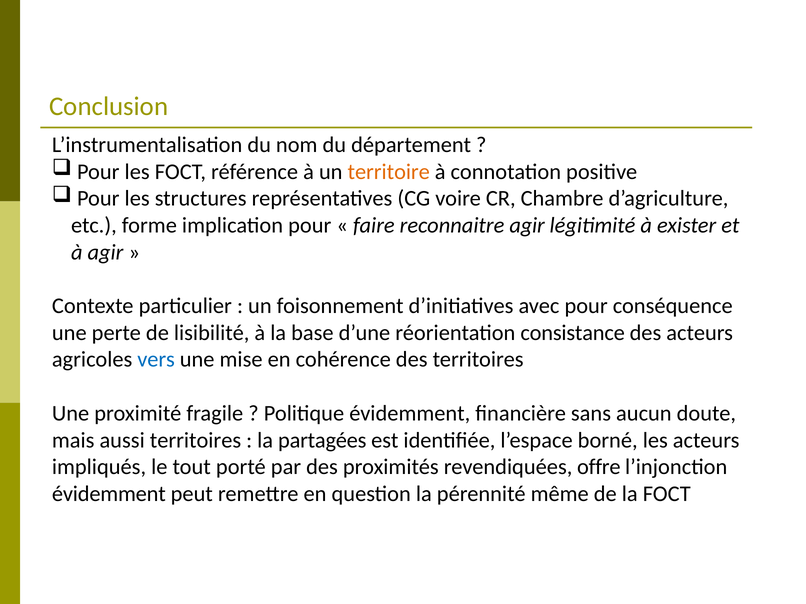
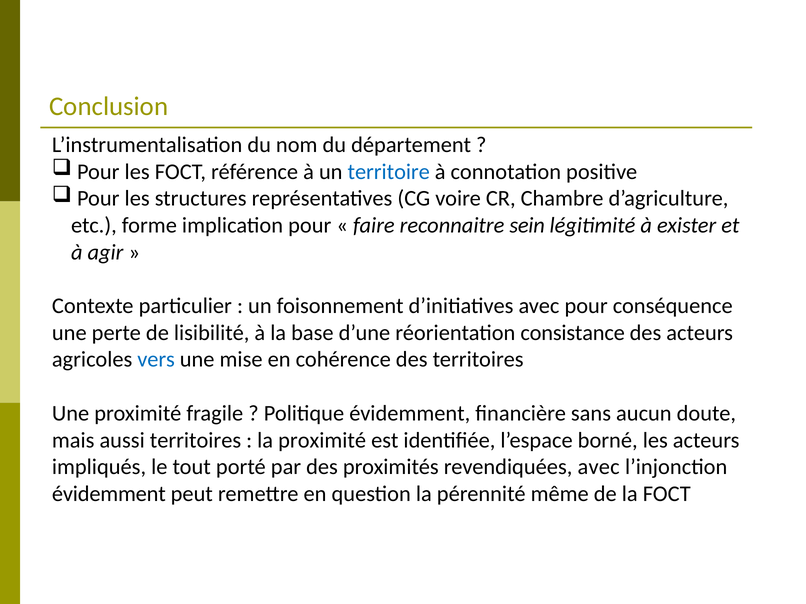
territoire colour: orange -> blue (389, 172)
reconnaitre agir: agir -> sein (527, 226)
la partagées: partagées -> proximité (322, 441)
revendiquées offre: offre -> avec (599, 467)
